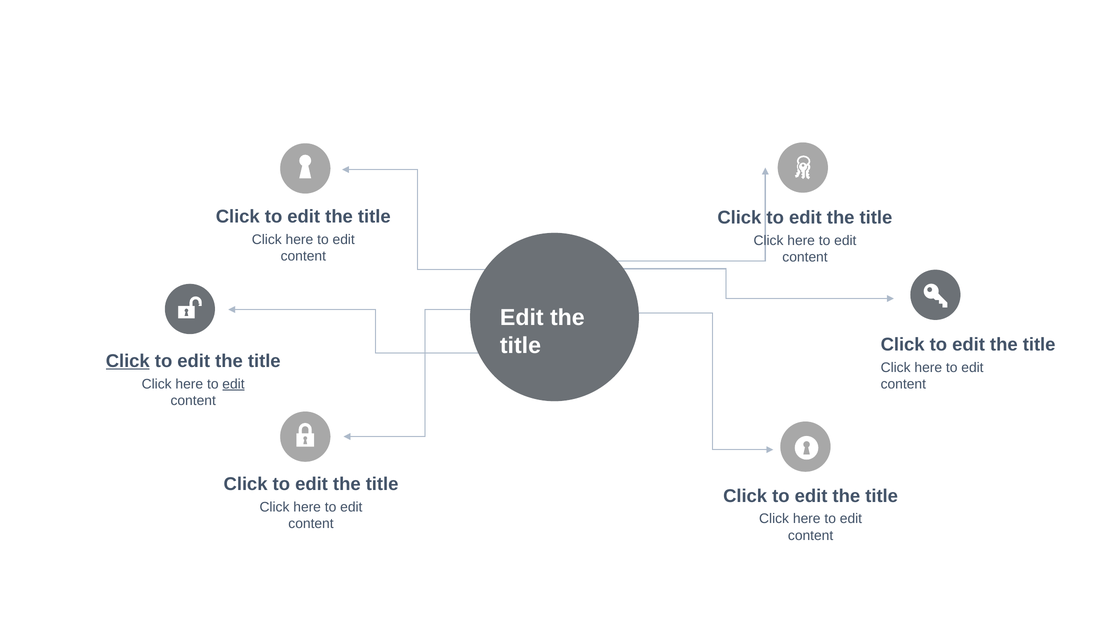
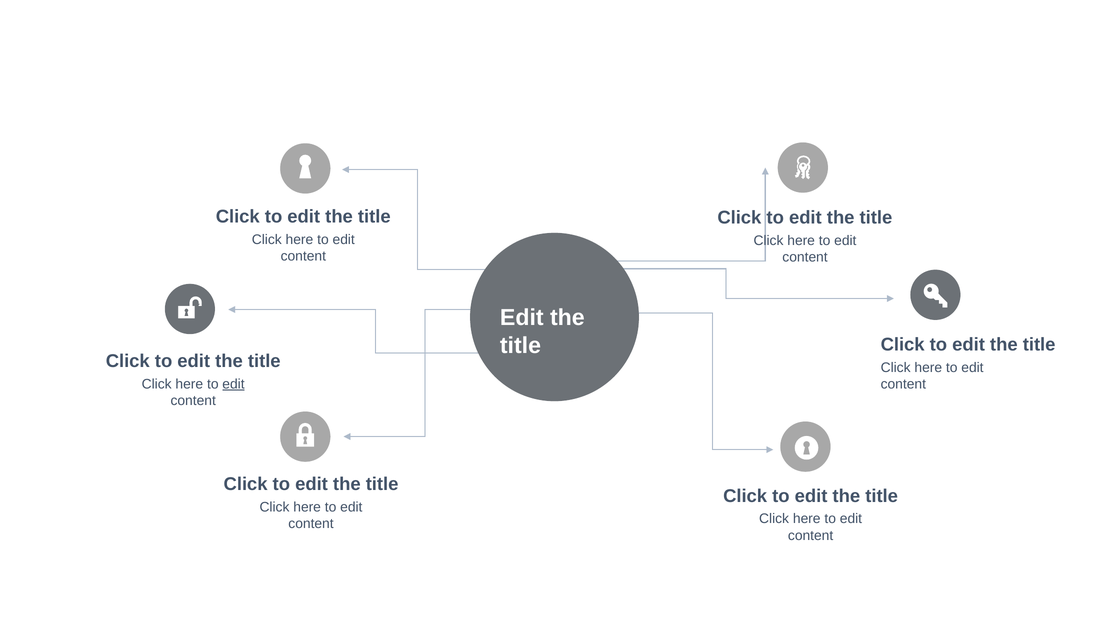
Click underline: present -> none (128, 361)
